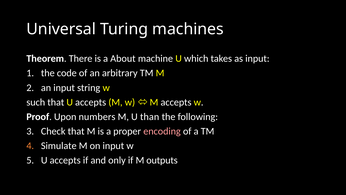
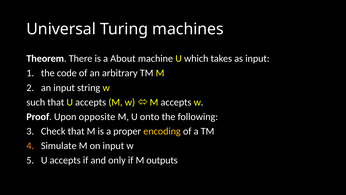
numbers: numbers -> opposite (97, 117)
than: than -> onto (150, 117)
encoding colour: pink -> yellow (162, 131)
